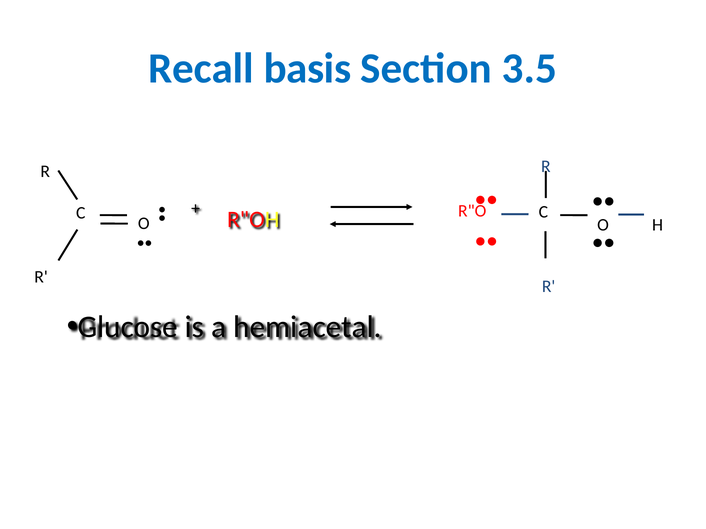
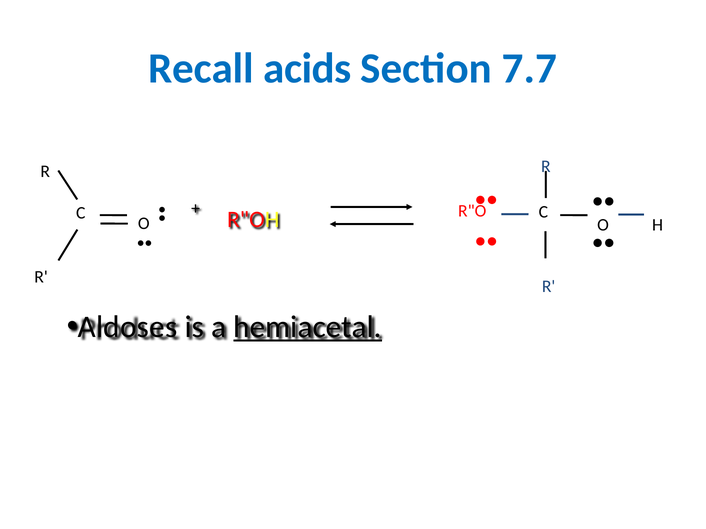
basis: basis -> acids (307, 68)
3.5: 3.5 -> 7.7 (529, 68)
Glucose: Glucose -> Aldoses (128, 327)
hemiacetal underline: none -> present (308, 327)
